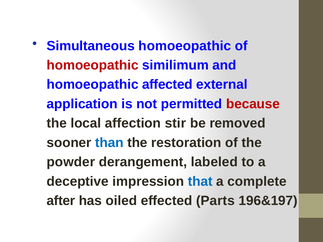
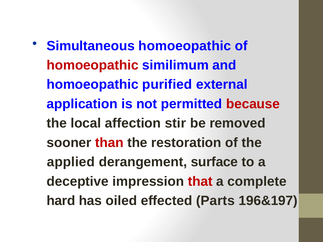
affected: affected -> purified (167, 85)
than colour: blue -> red (109, 143)
powder: powder -> applied (71, 162)
labeled: labeled -> surface (214, 162)
that colour: blue -> red (200, 182)
after: after -> hard (61, 201)
